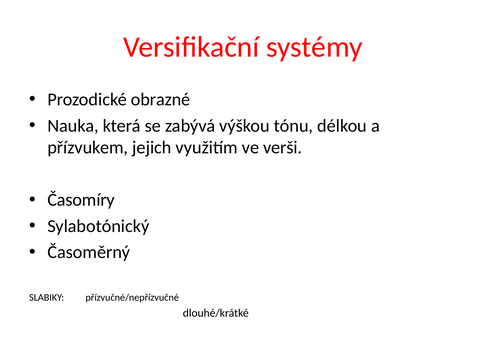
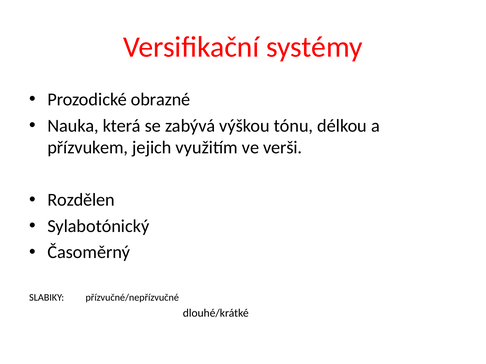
Časomíry: Časomíry -> Rozdělen (81, 200)
